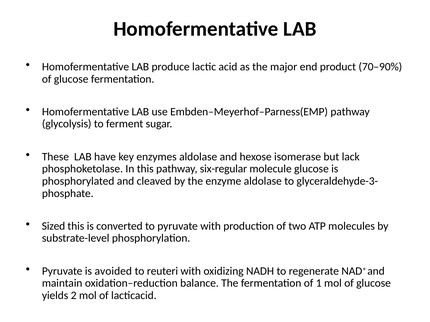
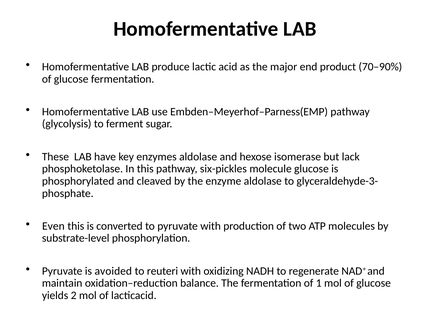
six-regular: six-regular -> six-pickles (223, 169)
Sized: Sized -> Even (53, 226)
